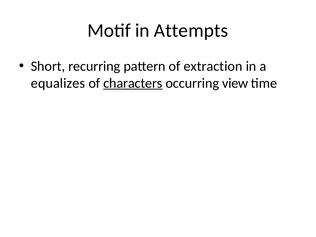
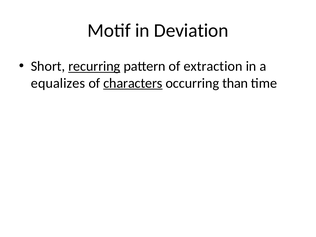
Attempts: Attempts -> Deviation (191, 31)
recurring underline: none -> present (94, 66)
view: view -> than (235, 83)
